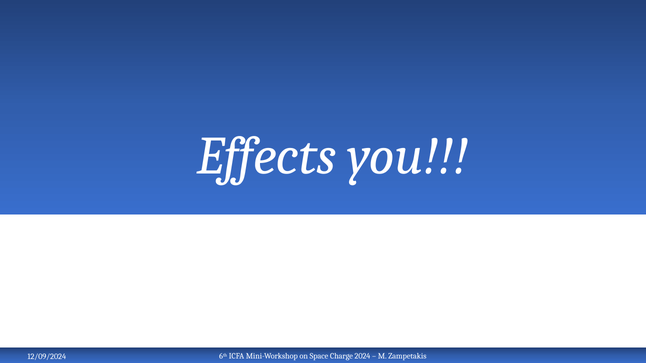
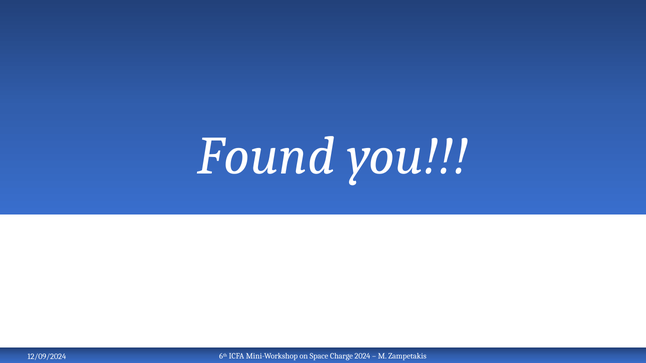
Effects: Effects -> Found (266, 156)
